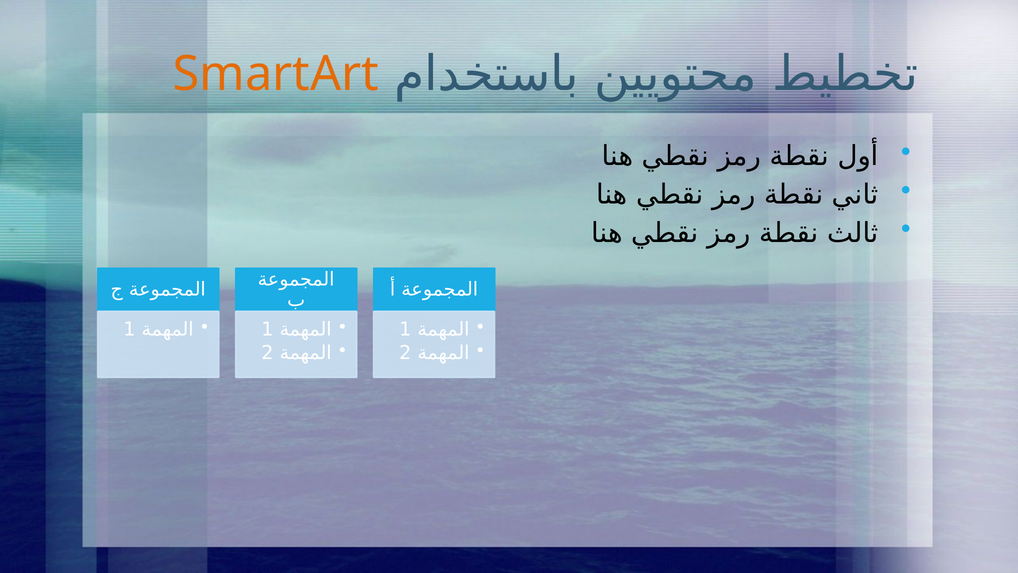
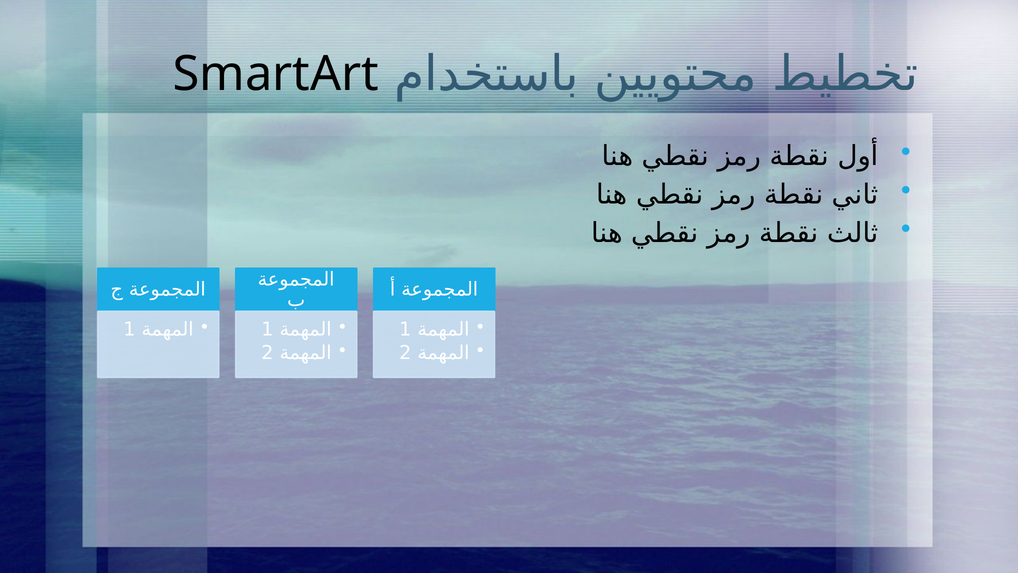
SmartArt colour: orange -> black (276, 74)
